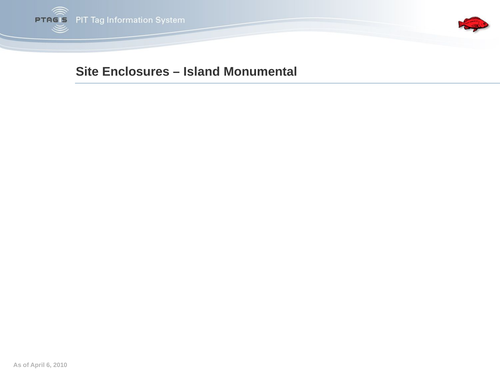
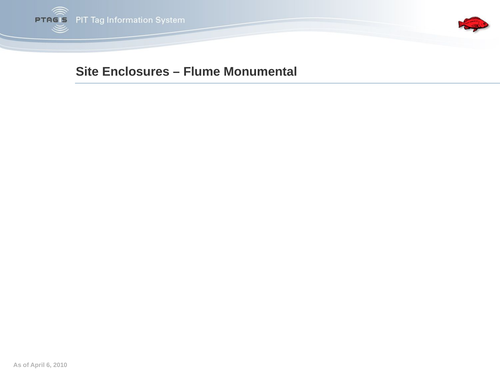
Island: Island -> Flume (202, 72)
